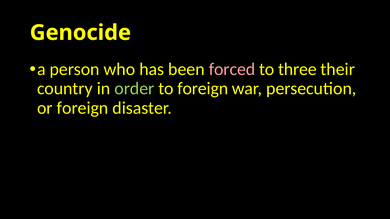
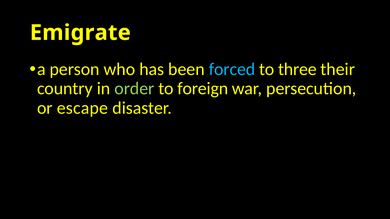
Genocide: Genocide -> Emigrate (80, 33)
forced colour: pink -> light blue (232, 69)
or foreign: foreign -> escape (82, 108)
